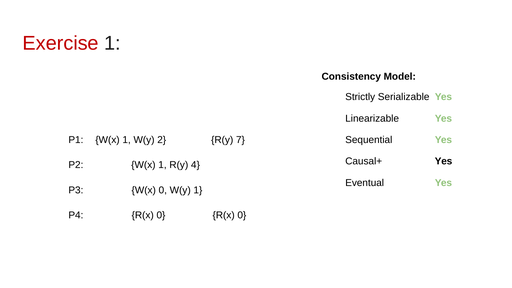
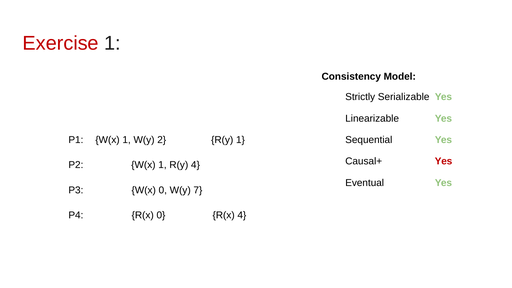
R(y 7: 7 -> 1 (240, 140)
Yes colour: black -> red (444, 161)
W(y 1: 1 -> 7 (198, 190)
0: 0 -> 4 (242, 215)
